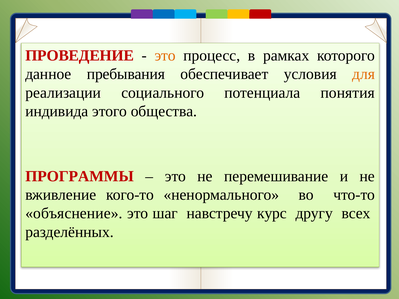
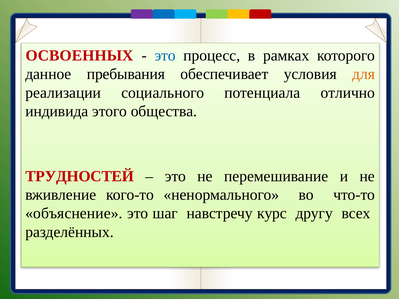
ПРОВЕДЕНИЕ: ПРОВЕДЕНИЕ -> ОСВОЕННЫХ (79, 56)
это colour: orange -> blue (165, 56)
понятия: понятия -> отлично (348, 93)
ПРОГРАММЫ: ПРОГРАММЫ -> ТРУДНОСТЕЙ (80, 176)
